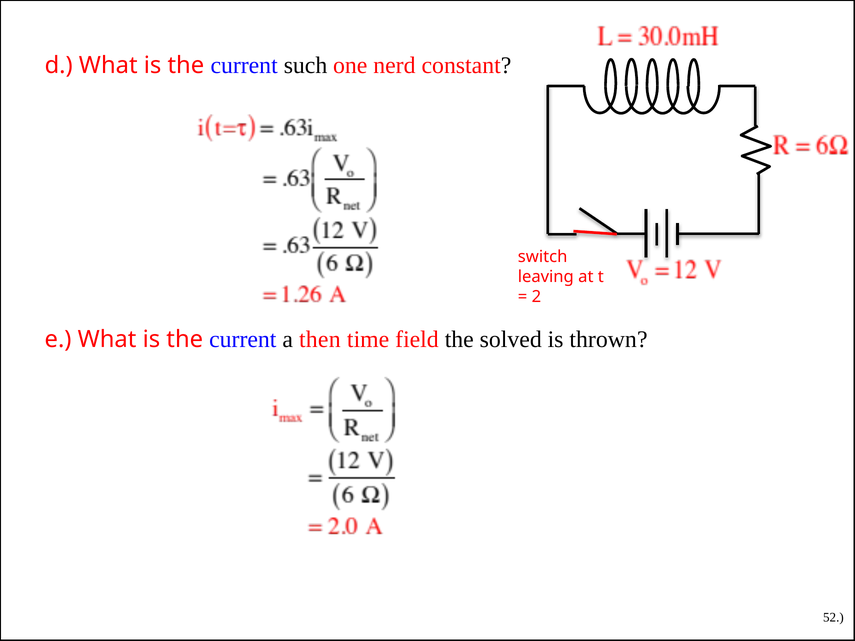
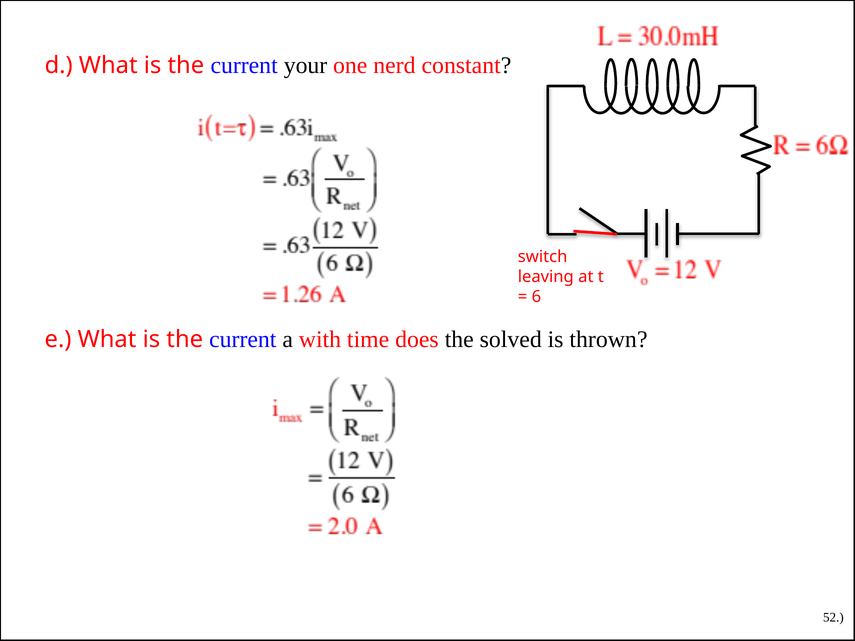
such: such -> your (306, 65)
2: 2 -> 6 (536, 297)
then: then -> with (320, 339)
field: field -> does (417, 339)
